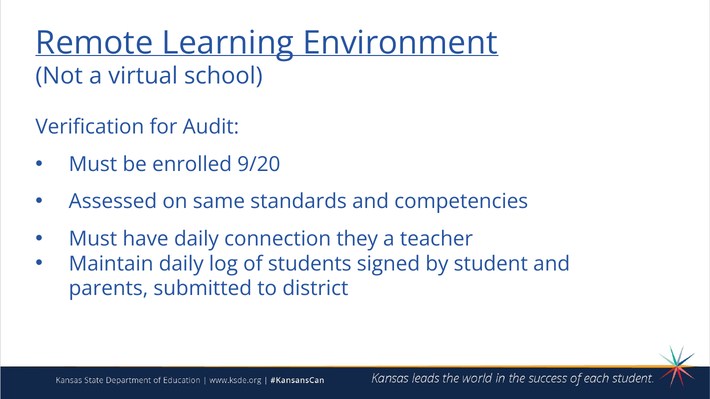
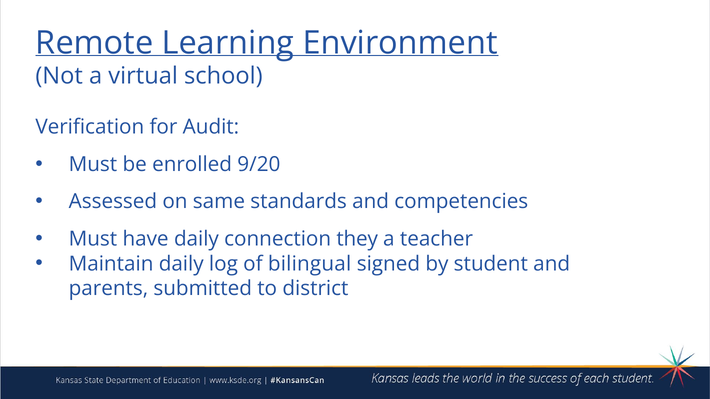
students: students -> bilingual (310, 264)
